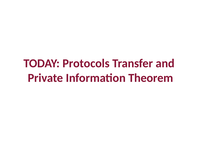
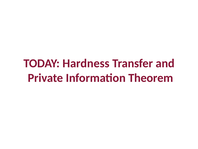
Protocols: Protocols -> Hardness (86, 63)
